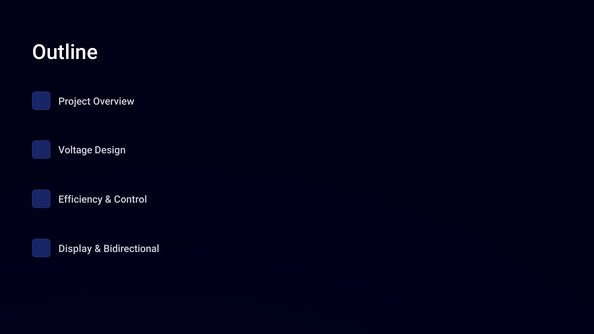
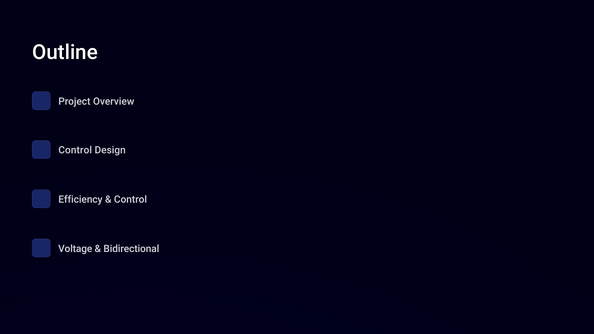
Voltage: Voltage -> Control (75, 150)
Display: Display -> Voltage (75, 249)
